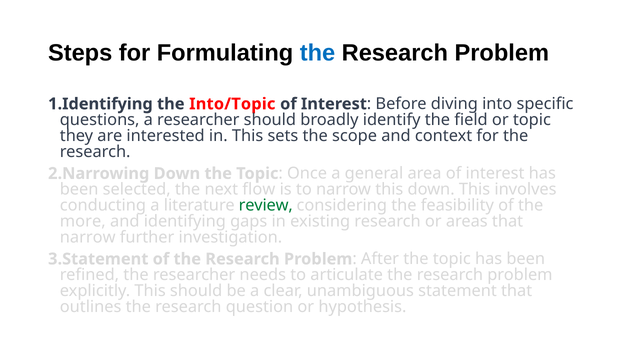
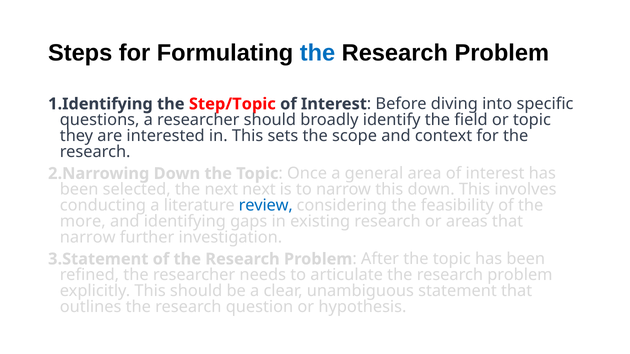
Into/Topic: Into/Topic -> Step/Topic (232, 104)
next flow: flow -> next (259, 190)
review colour: green -> blue (266, 206)
